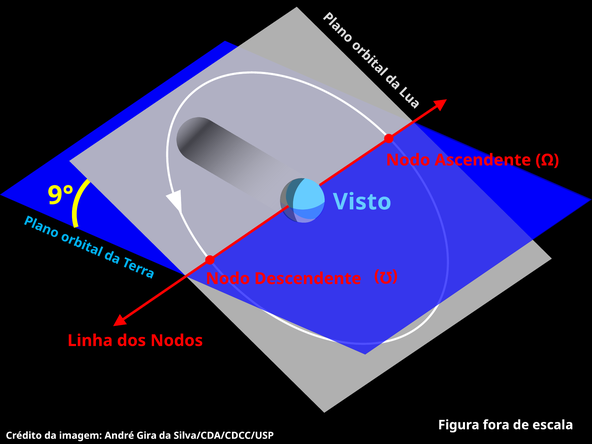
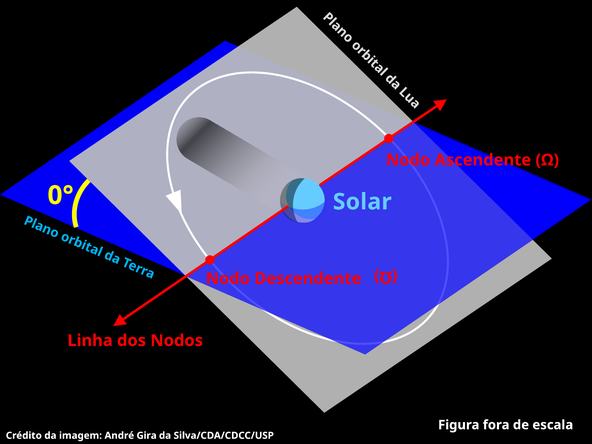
9°: 9° -> 0° (61, 195)
Visto: Visto -> Solar (362, 202)
